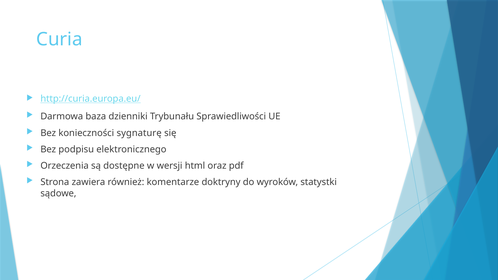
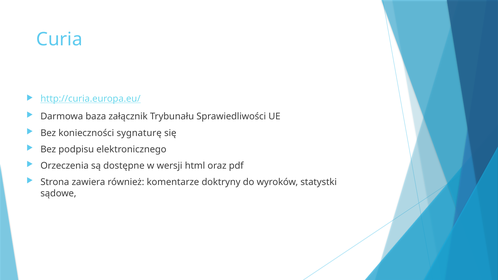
dzienniki: dzienniki -> załącznik (128, 117)
